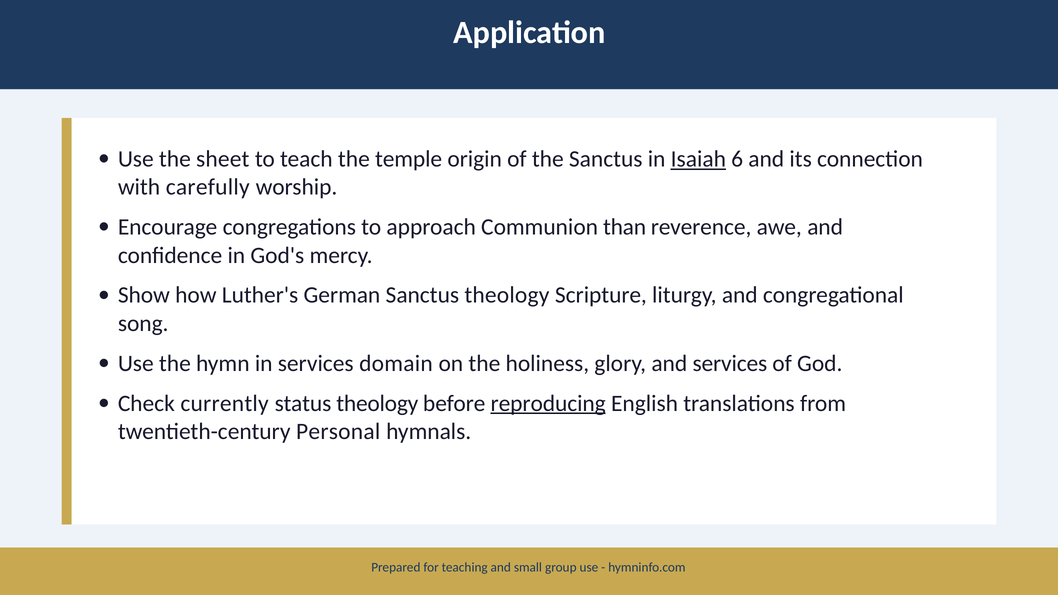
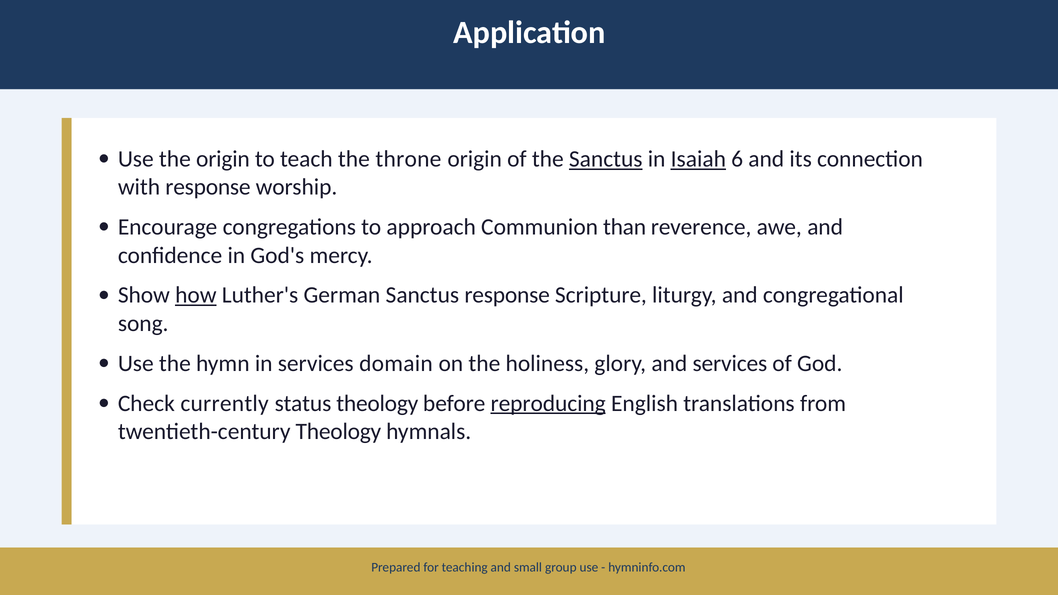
the sheet: sheet -> origin (223, 159)
temple: temple -> throne (408, 159)
Sanctus underline: none -> present (606, 159)
with carefully: carefully -> response (208, 187)
how underline: none -> present (196, 295)
Sanctus theology: theology -> response (507, 295)
twentieth-century Personal: Personal -> Theology (338, 432)
